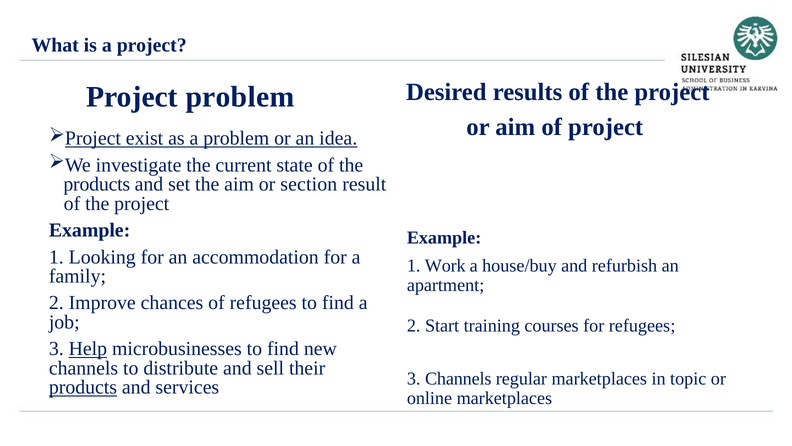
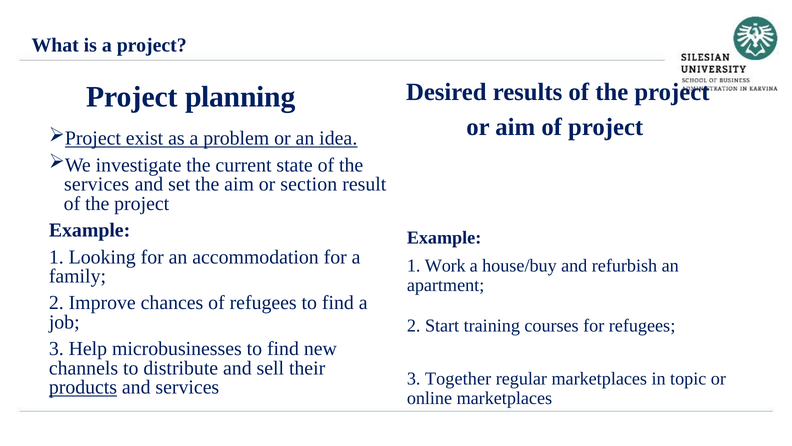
Project problem: problem -> planning (240, 97)
products: products -> services (97, 184)
Help underline: present -> none (88, 349)
3 Channels: Channels -> Together (458, 378)
